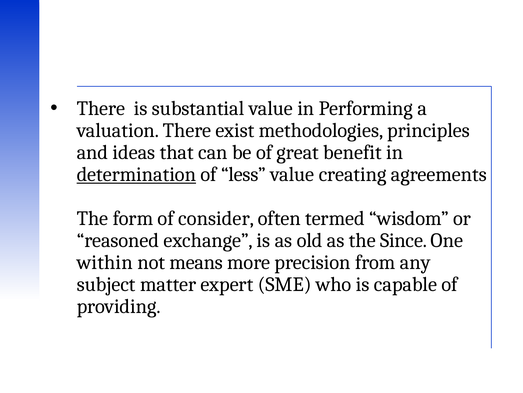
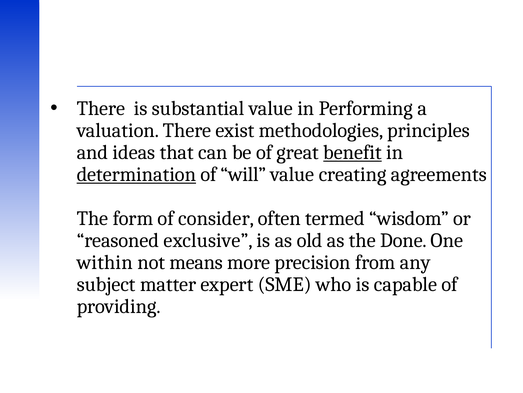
benefit underline: none -> present (352, 152)
less: less -> will (243, 174)
exchange: exchange -> exclusive (208, 240)
Since: Since -> Done (403, 240)
